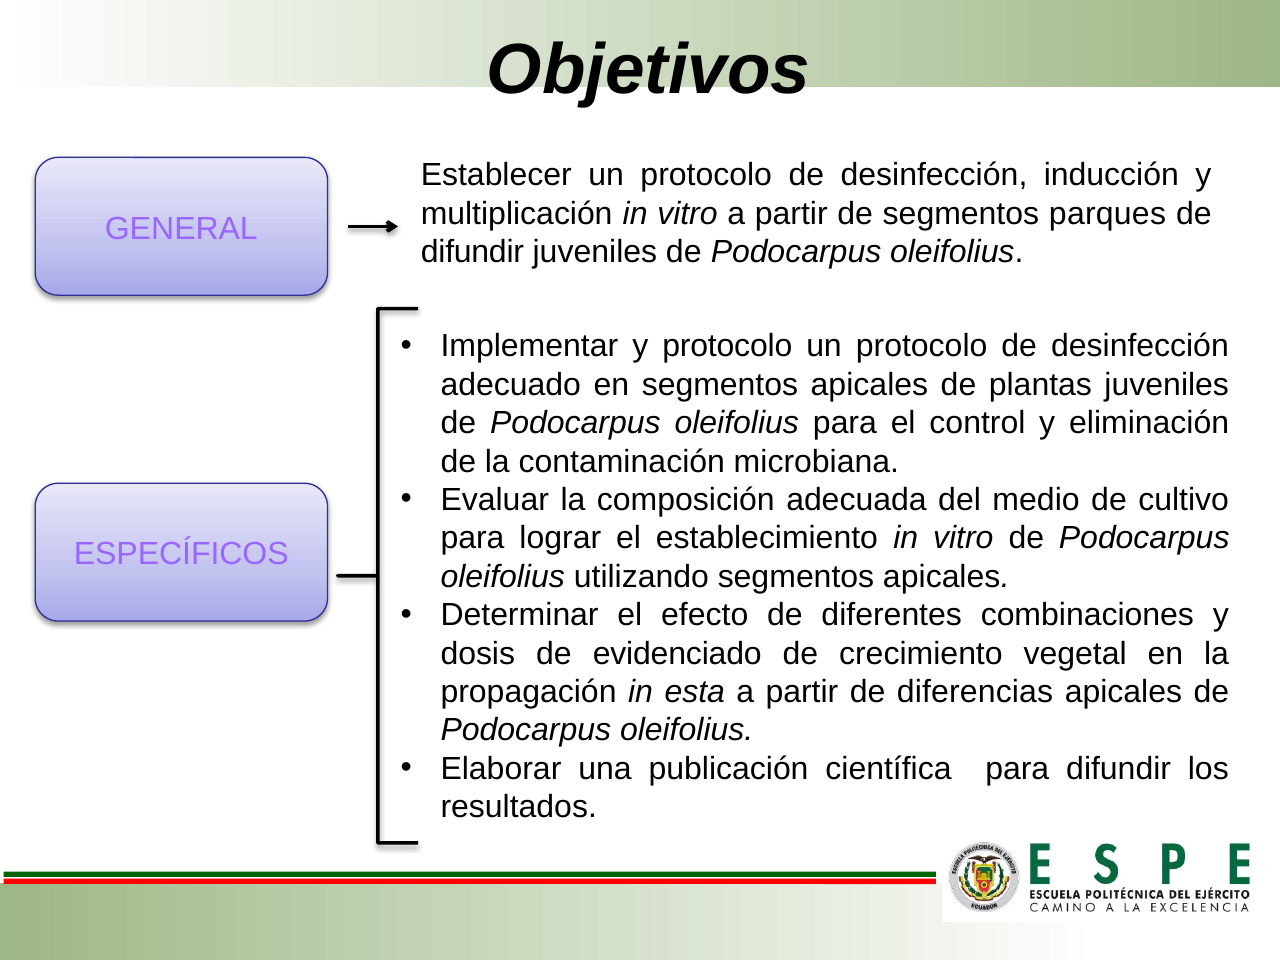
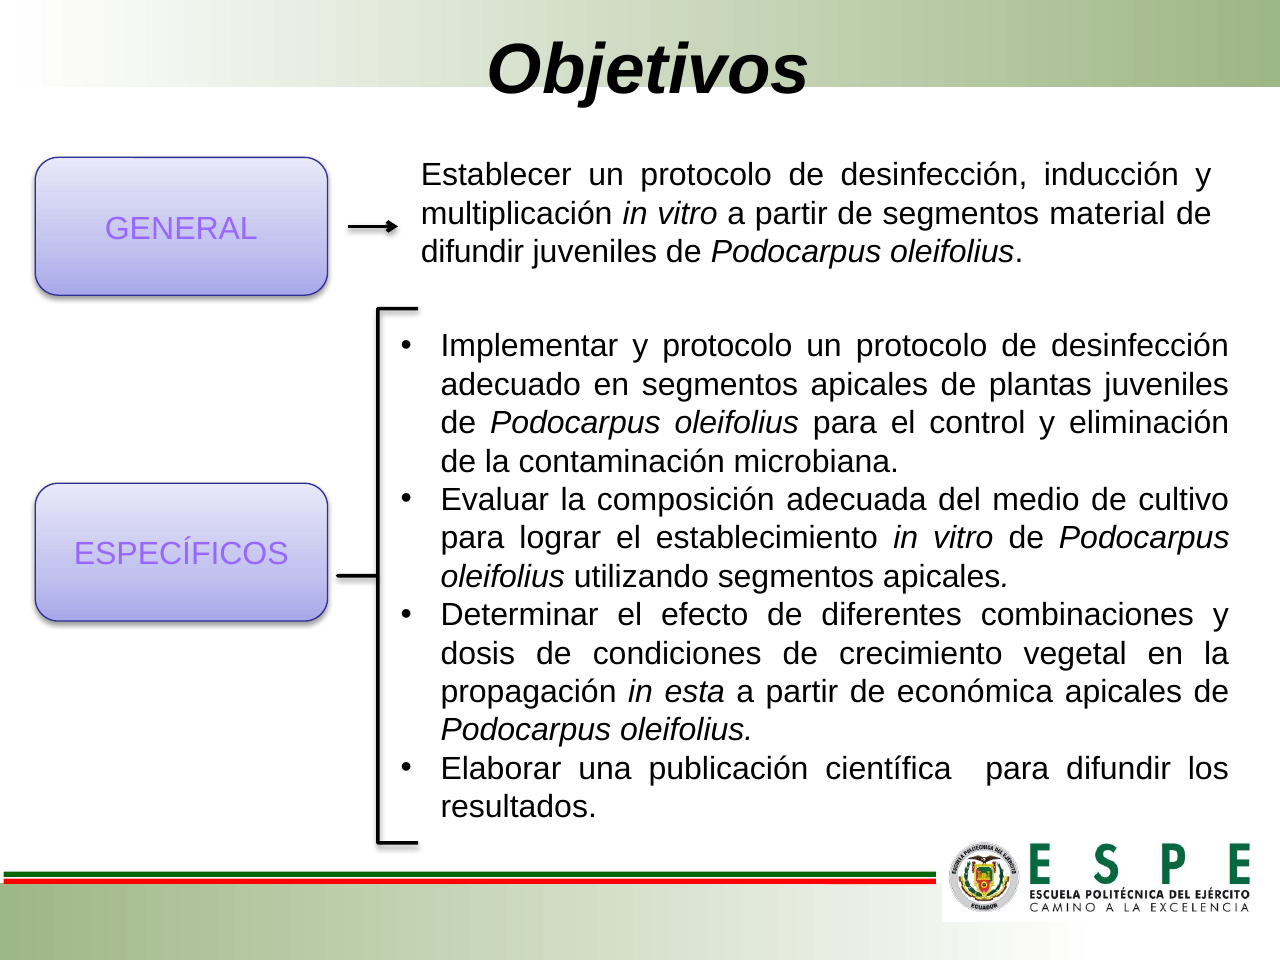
parques: parques -> material (1107, 213)
evidenciado: evidenciado -> condiciones (677, 654)
diferencias: diferencias -> económica (975, 692)
